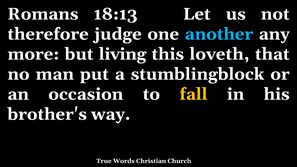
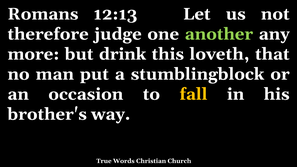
18:13: 18:13 -> 12:13 (115, 14)
another colour: light blue -> light green (219, 34)
living: living -> drink (123, 54)
